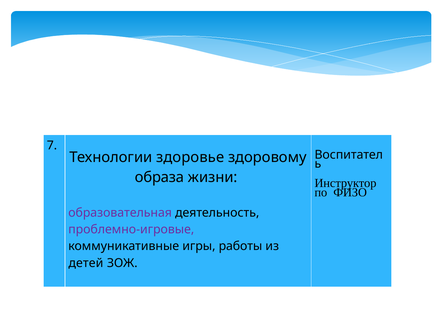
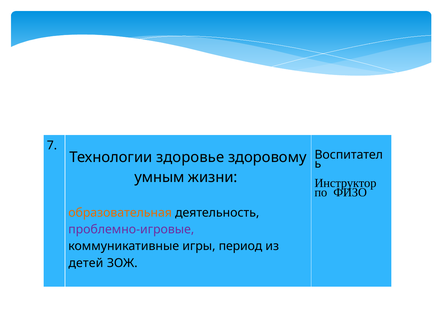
образа: образа -> умным (160, 177)
образовательная colour: purple -> orange (120, 212)
работы: работы -> период (240, 246)
